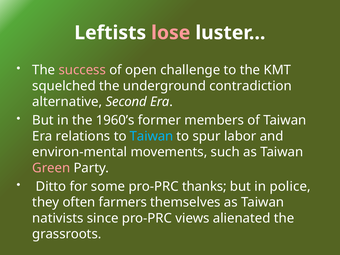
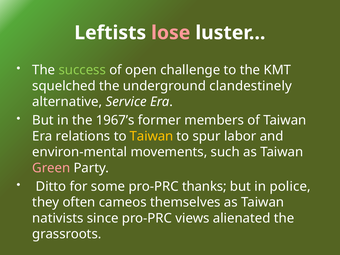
success colour: pink -> light green (82, 70)
contradiction: contradiction -> clandestinely (251, 86)
Second: Second -> Service (126, 102)
1960’s: 1960’s -> 1967’s (115, 120)
Taiwan colour: light blue -> yellow (152, 136)
farmers: farmers -> cameos (123, 202)
